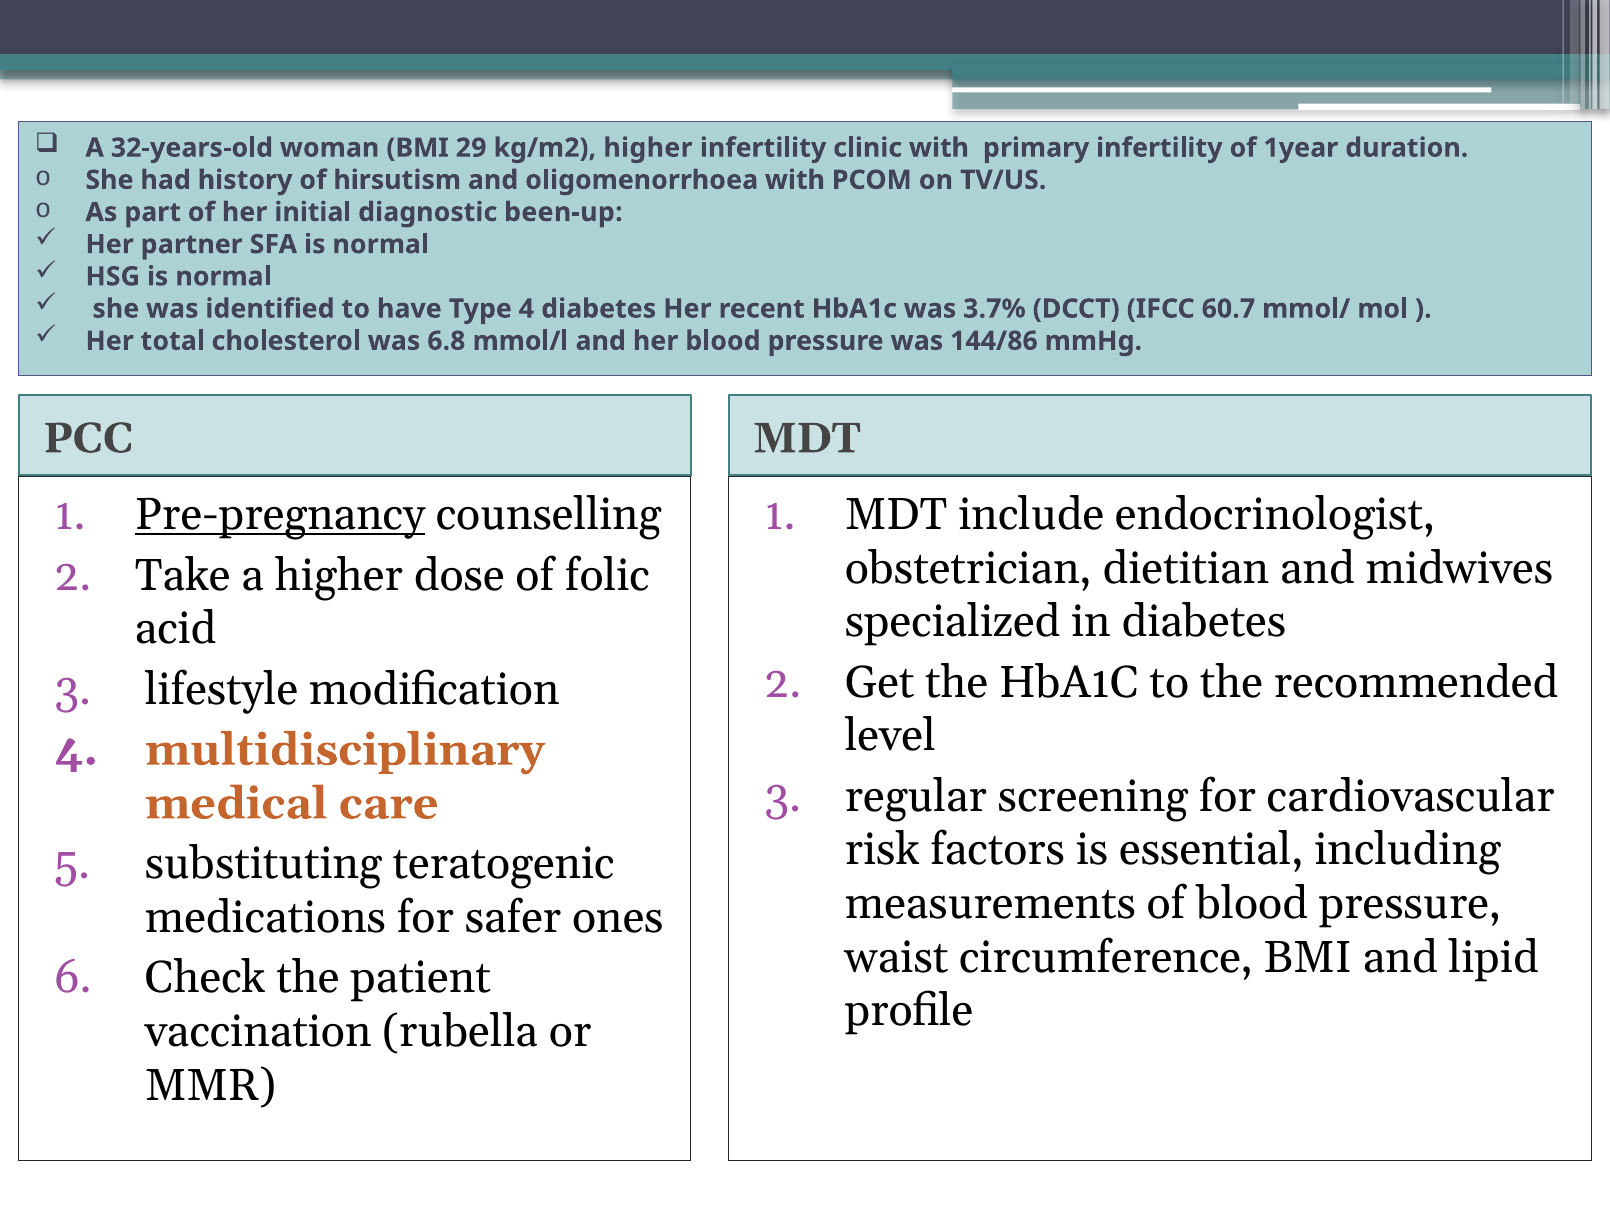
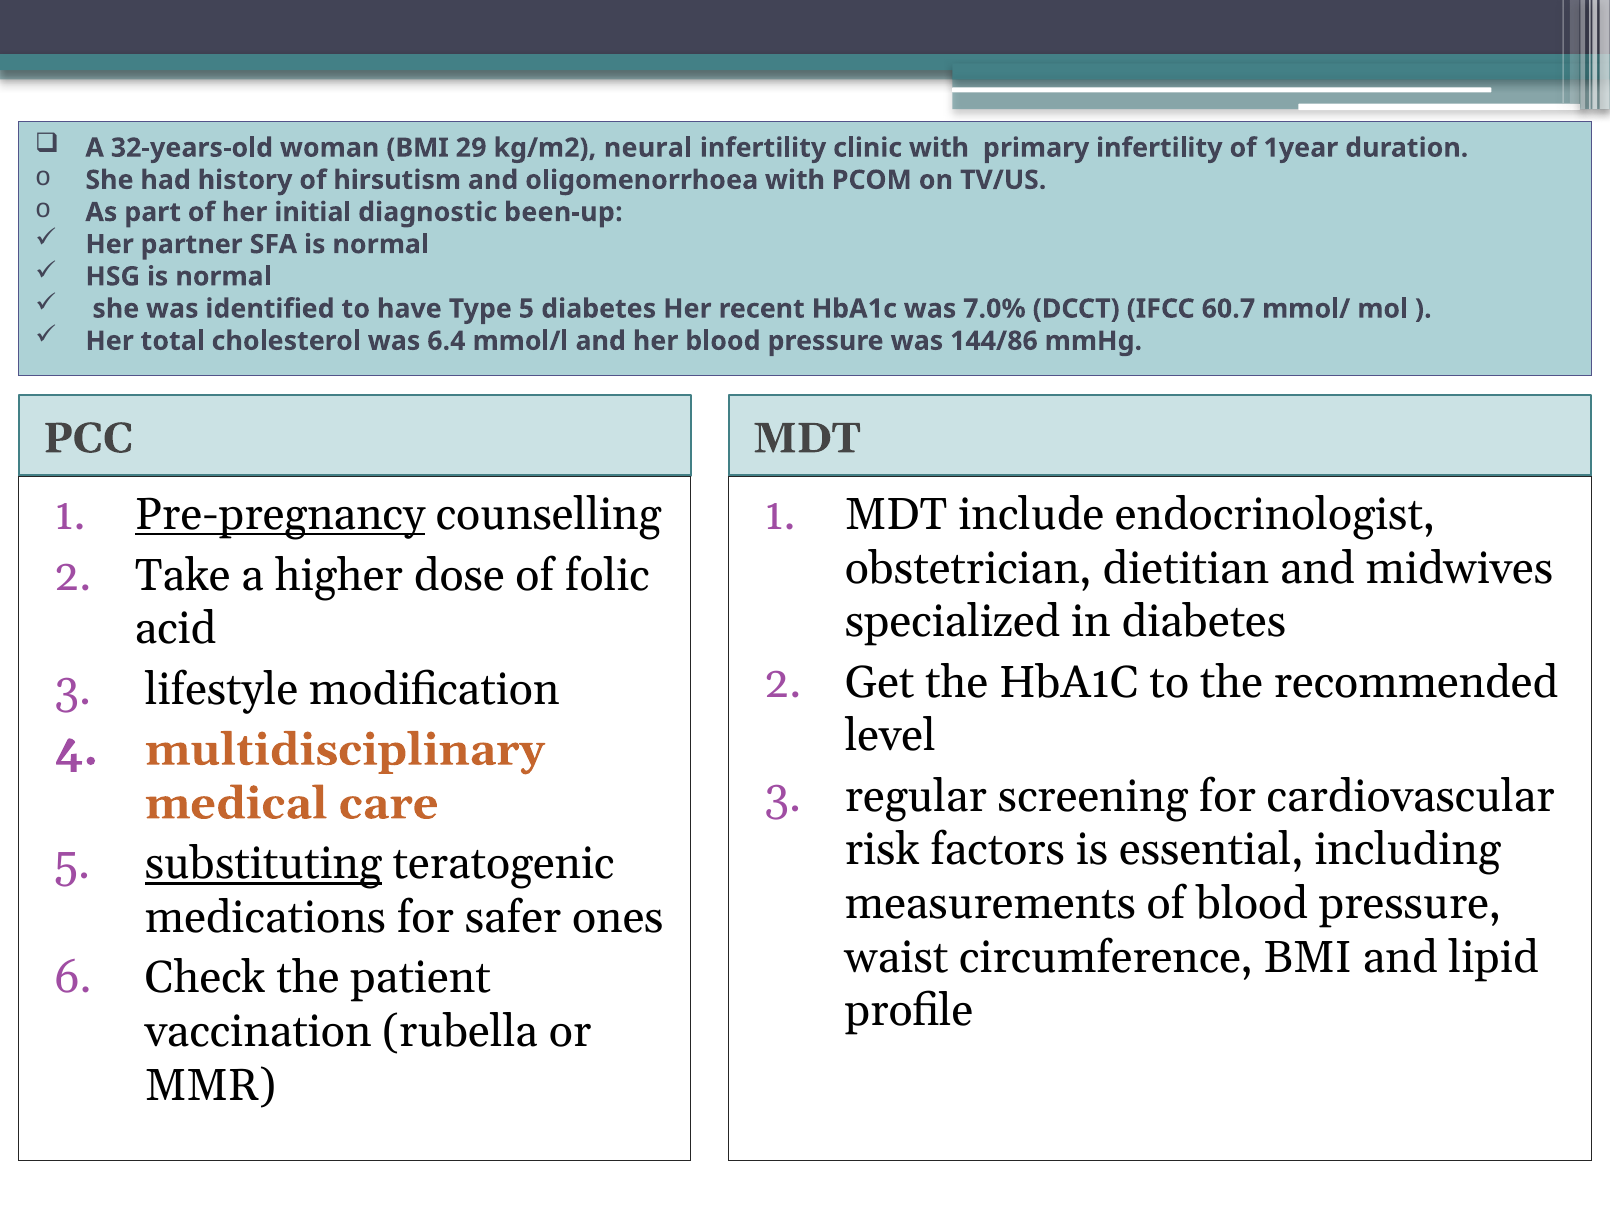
kg/m2 higher: higher -> neural (648, 148)
Type 4: 4 -> 5 (526, 309)
3.7%: 3.7% -> 7.0% (994, 309)
6.8: 6.8 -> 6.4 (446, 341)
substituting underline: none -> present (263, 864)
